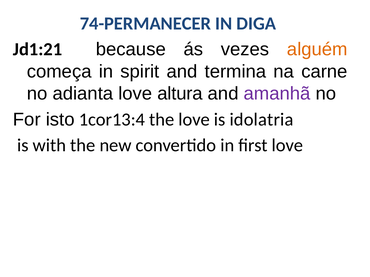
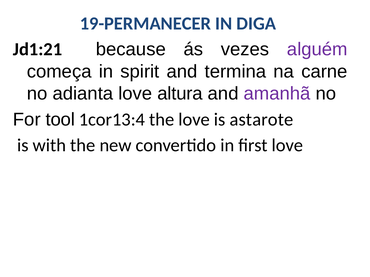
74-PERMANECER: 74-PERMANECER -> 19-PERMANECER (145, 23)
alguém colour: orange -> purple (317, 49)
isto: isto -> tool (60, 120)
idolatria: idolatria -> astarote (261, 120)
